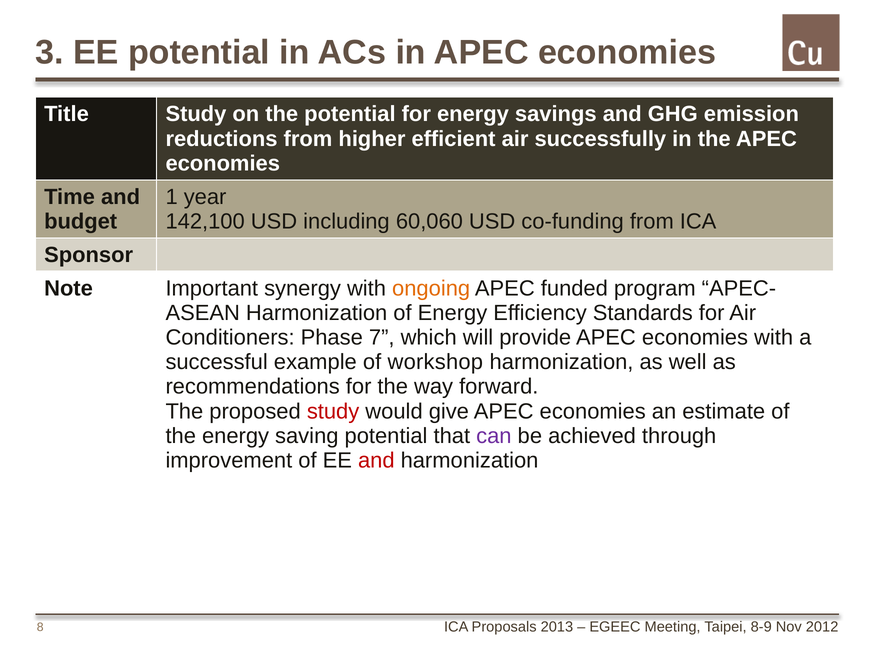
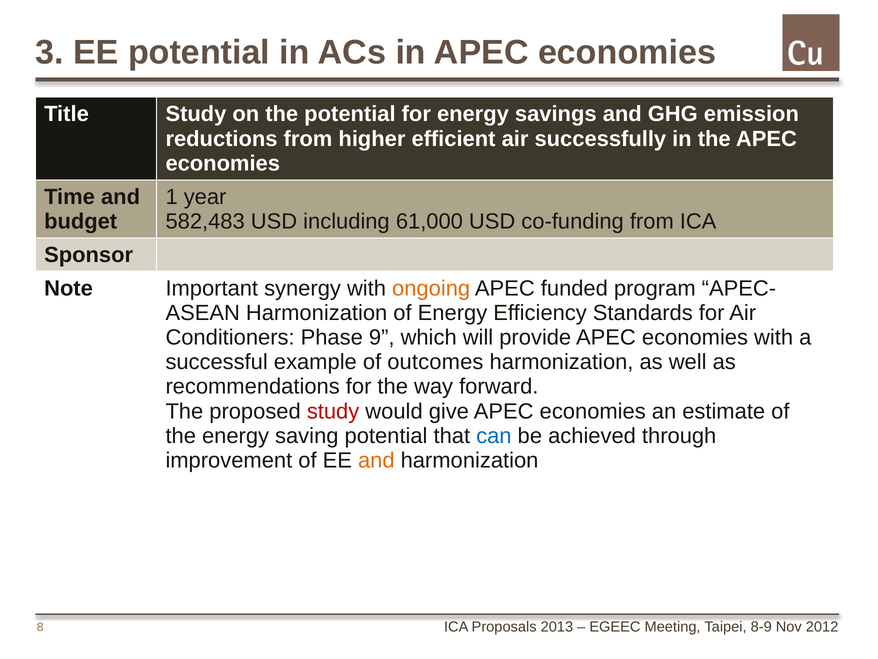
142,100: 142,100 -> 582,483 (205, 221)
60,060: 60,060 -> 61,000 (429, 221)
7: 7 -> 9 (382, 337)
workshop: workshop -> outcomes (435, 362)
can colour: purple -> blue (494, 436)
and colour: red -> orange (376, 460)
